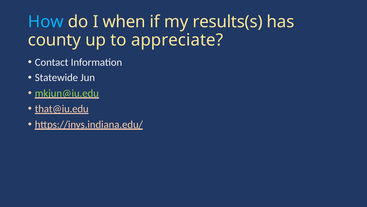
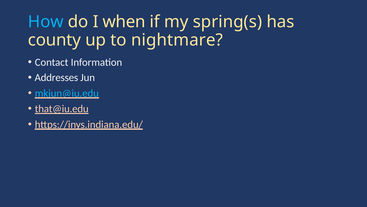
results(s: results(s -> spring(s (227, 22)
appreciate: appreciate -> nightmare (177, 40)
Statewide: Statewide -> Addresses (56, 77)
mkjun@iu.edu colour: light green -> light blue (67, 93)
